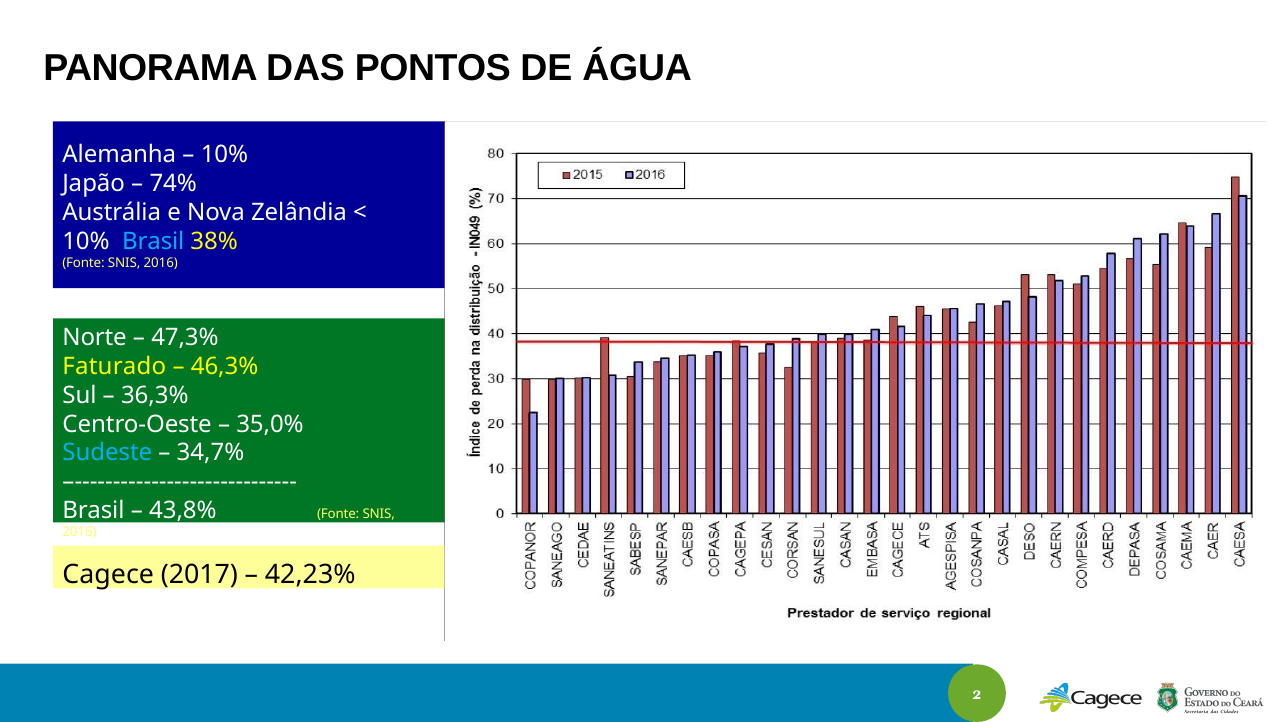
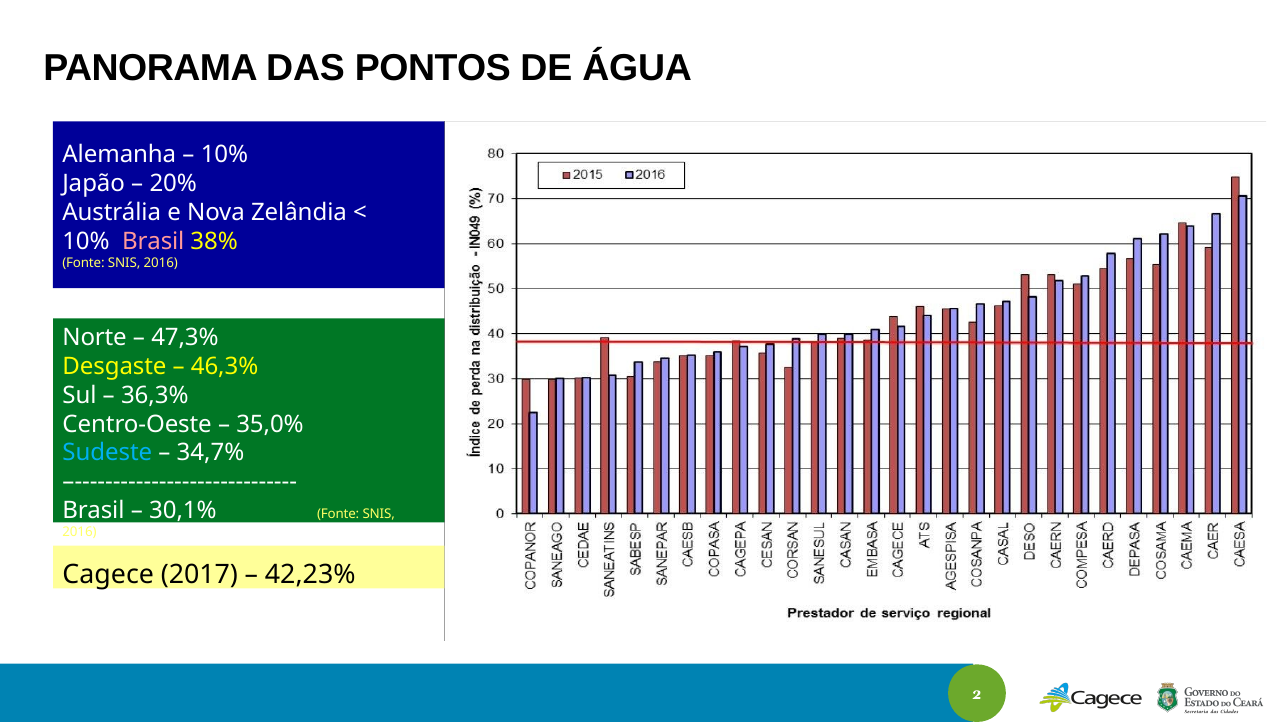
74%: 74% -> 20% (173, 184)
Brasil colour: light blue -> pink (153, 242)
Faturado: Faturado -> Desgaste (114, 366)
43,8%: 43,8% -> 30,1% (183, 511)
